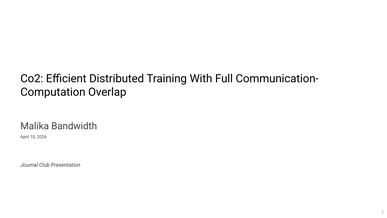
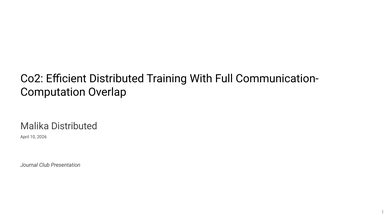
Malika Bandwidth: Bandwidth -> Distributed (74, 126)
